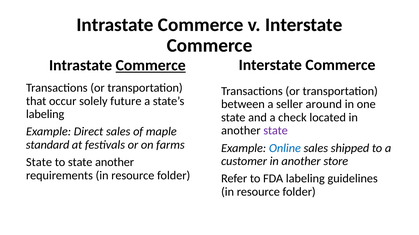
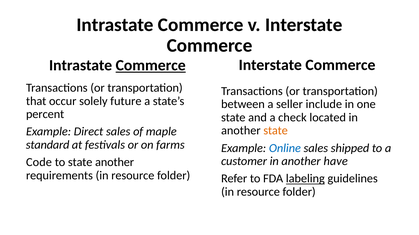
around: around -> include (324, 105)
labeling: labeling -> percent (45, 114)
state colour: purple -> orange (276, 131)
store: store -> have (336, 162)
State: State -> Code (39, 163)
labeling underline: none -> present (305, 179)
